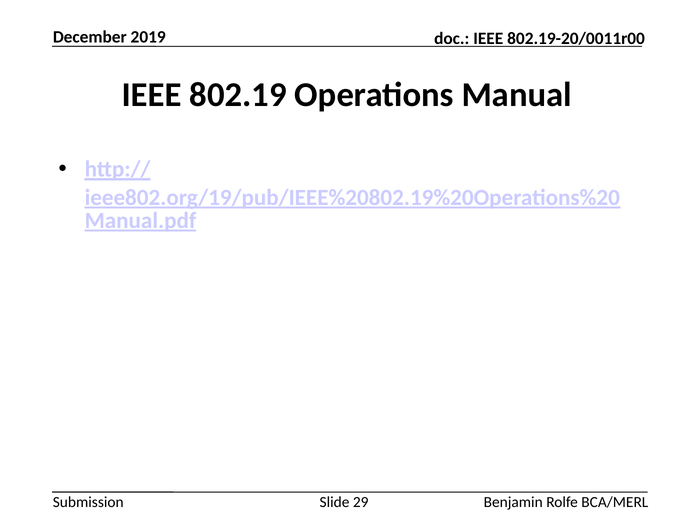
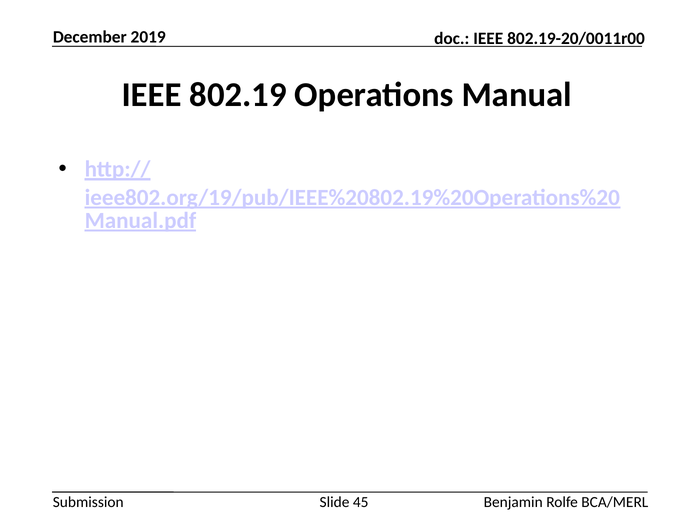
29: 29 -> 45 (361, 502)
